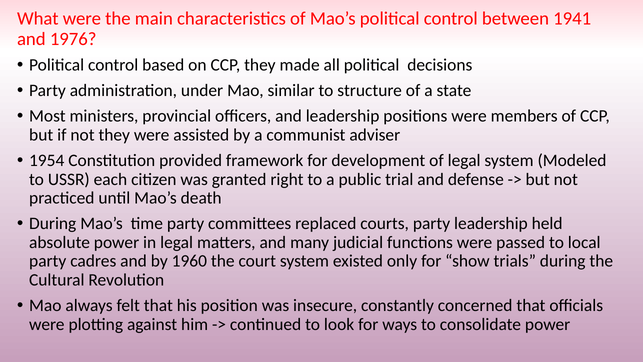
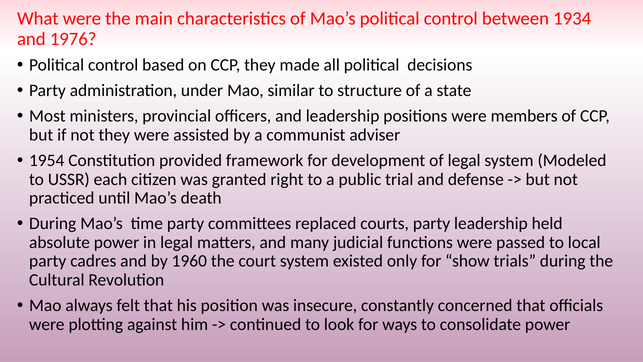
1941: 1941 -> 1934 (572, 19)
